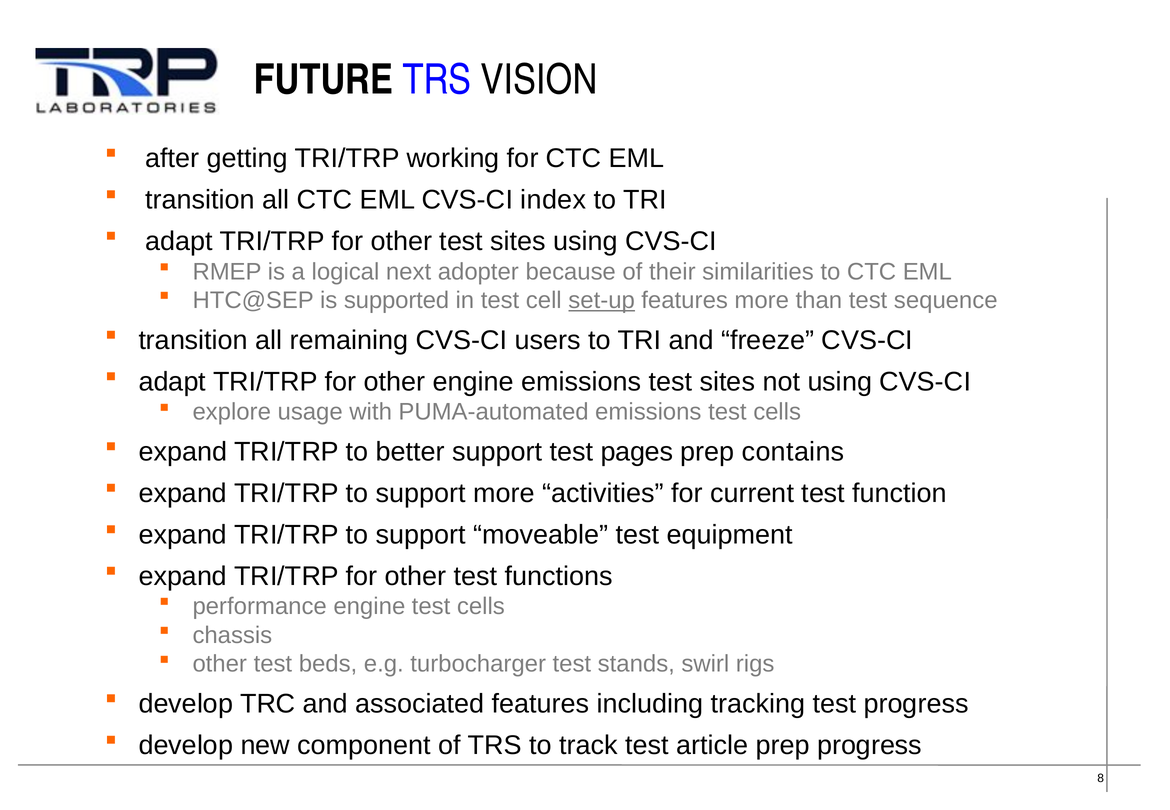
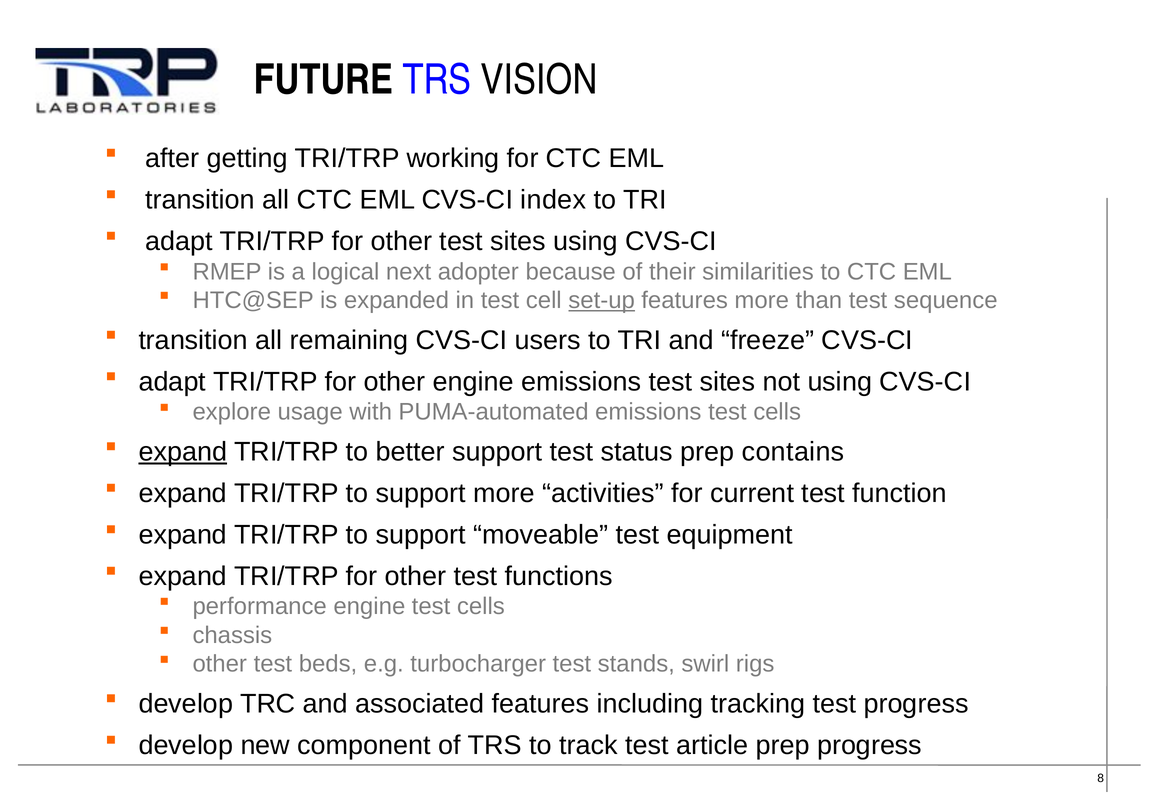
supported: supported -> expanded (396, 300)
expand underline: none -> present (183, 452)
pages: pages -> status (637, 452)
